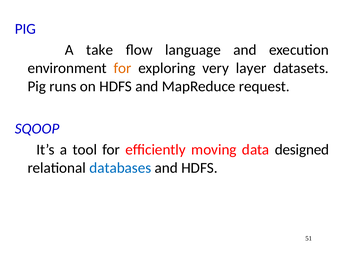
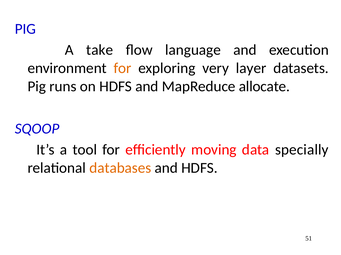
request: request -> allocate (264, 87)
designed: designed -> specially (302, 150)
databases colour: blue -> orange (120, 168)
